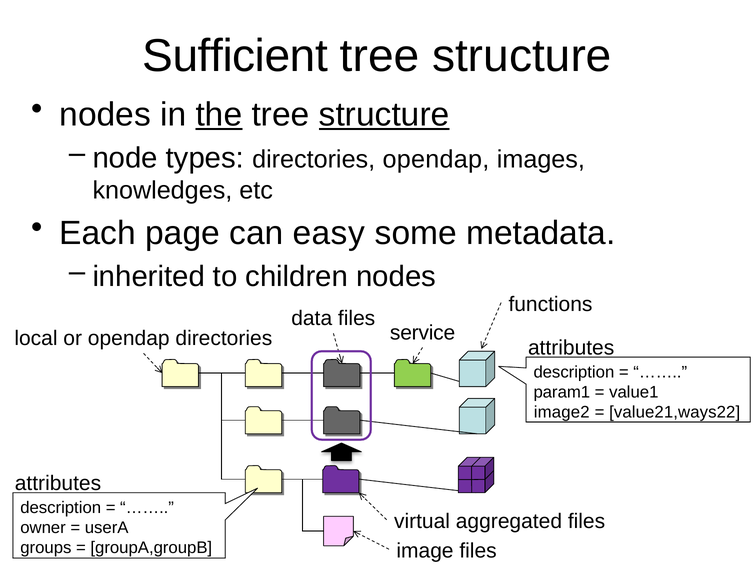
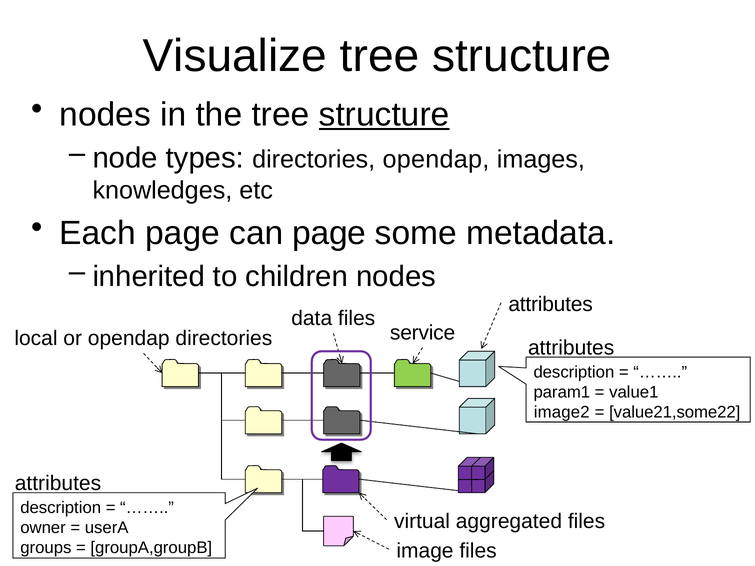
Sufficient: Sufficient -> Visualize (235, 56)
the underline: present -> none (219, 115)
can easy: easy -> page (329, 233)
functions: functions -> attributes (551, 304)
value21,ways22: value21,ways22 -> value21,some22 (675, 412)
